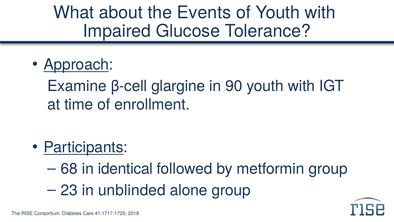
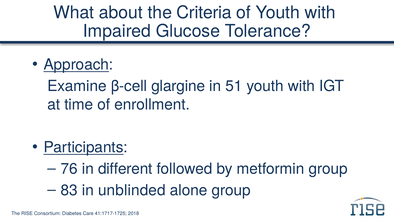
Events: Events -> Criteria (204, 12)
90: 90 -> 51 (234, 86)
68: 68 -> 76 (69, 169)
identical: identical -> different (125, 169)
23: 23 -> 83 (69, 190)
